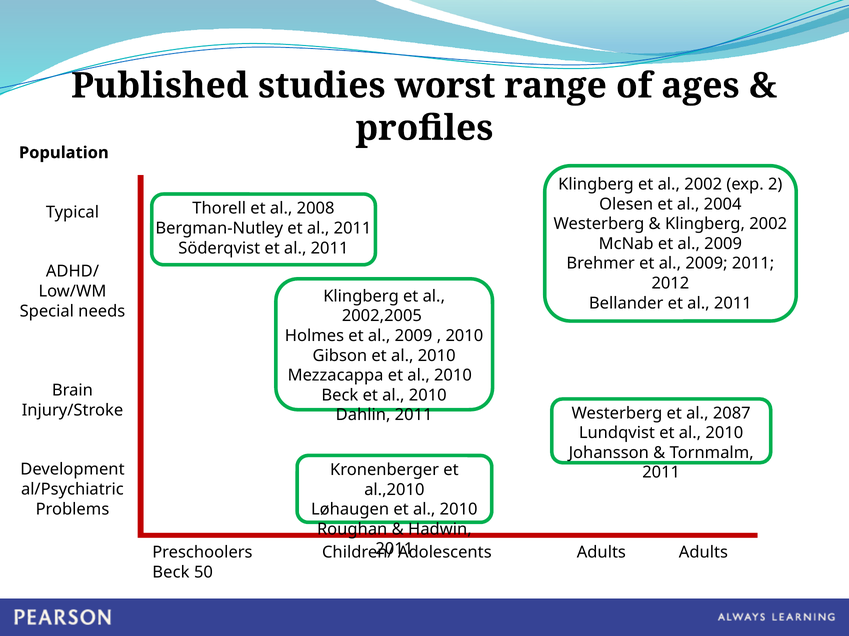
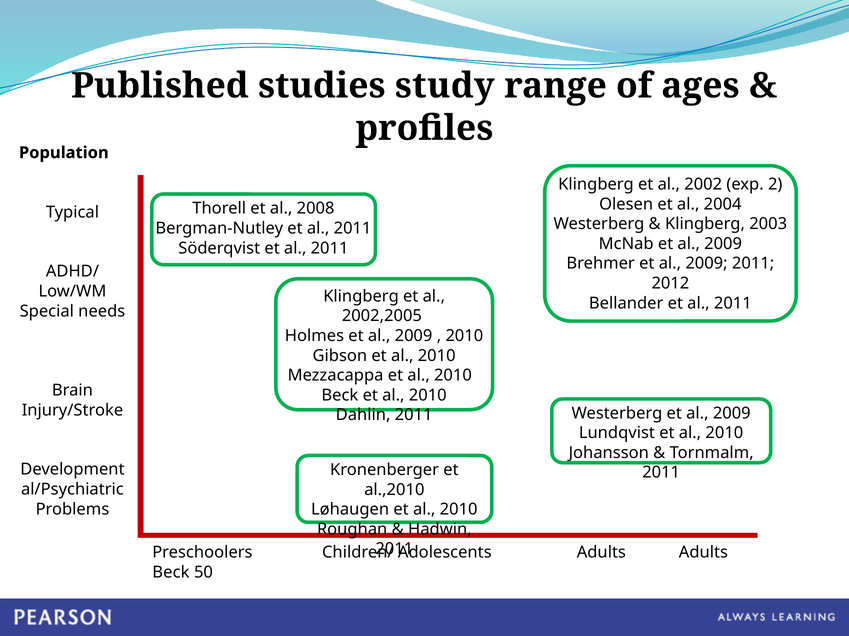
worst: worst -> study (445, 86)
Klingberg 2002: 2002 -> 2003 (768, 224)
Westerberg et al 2087: 2087 -> 2009 (732, 414)
